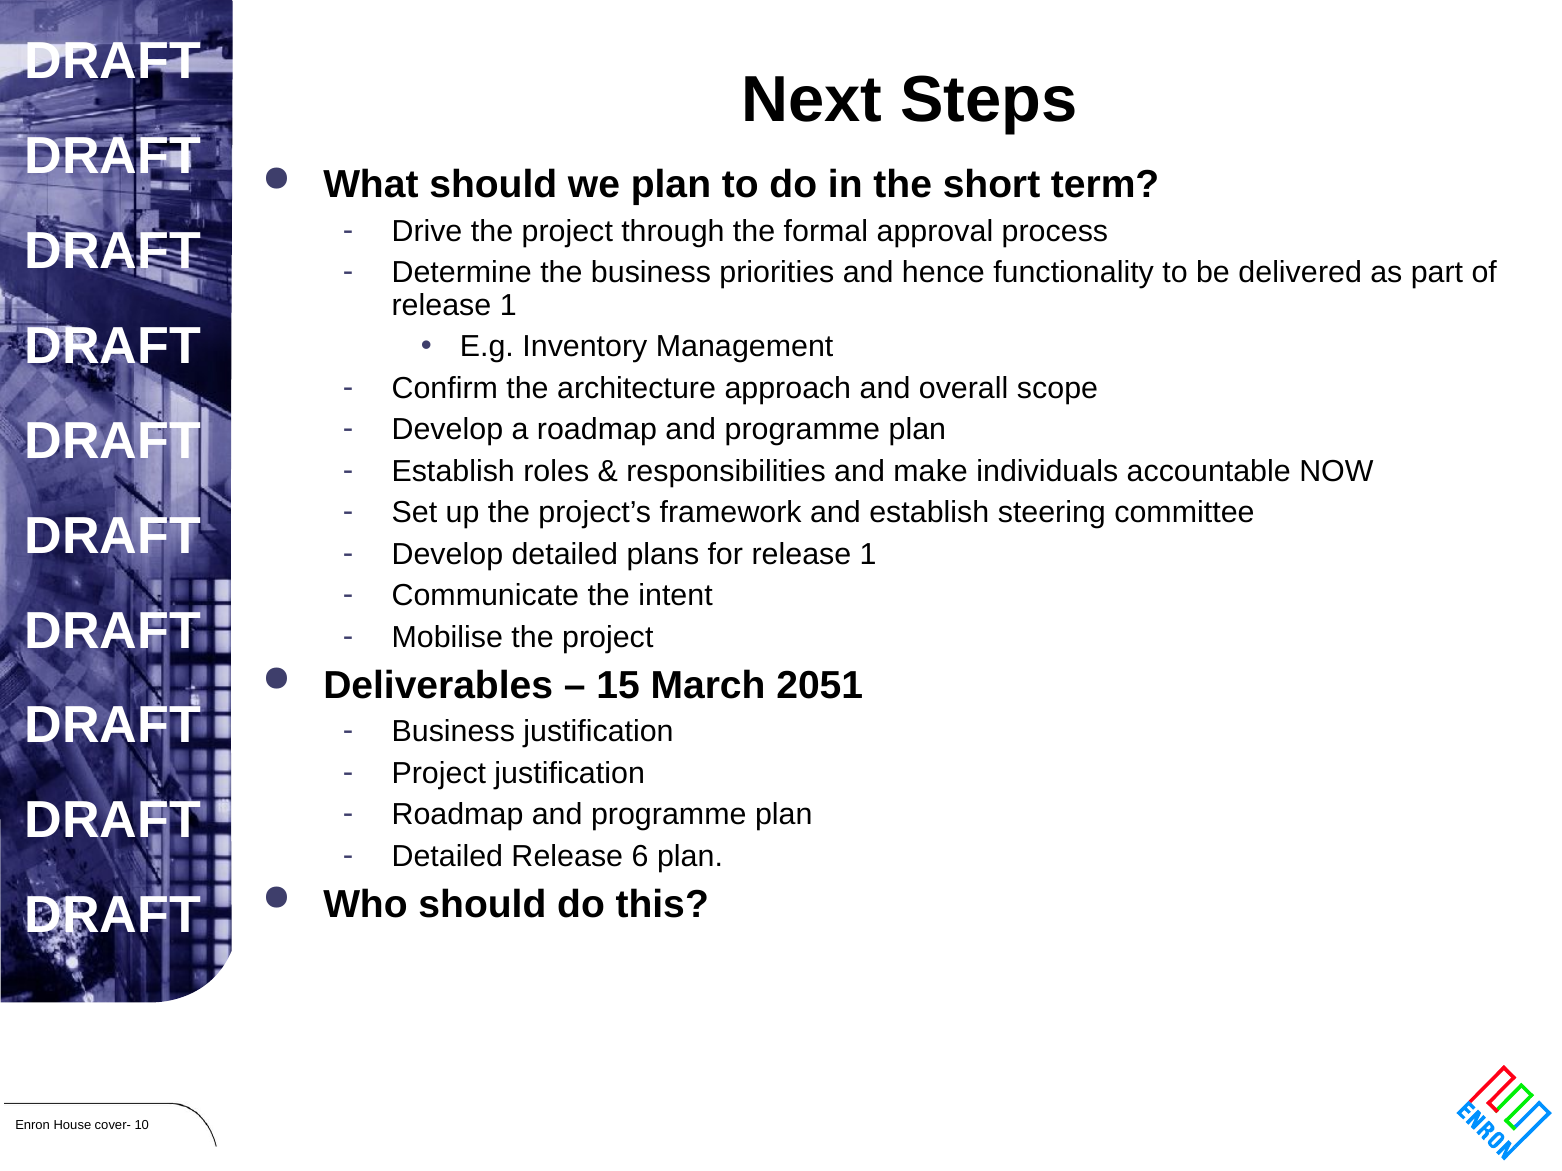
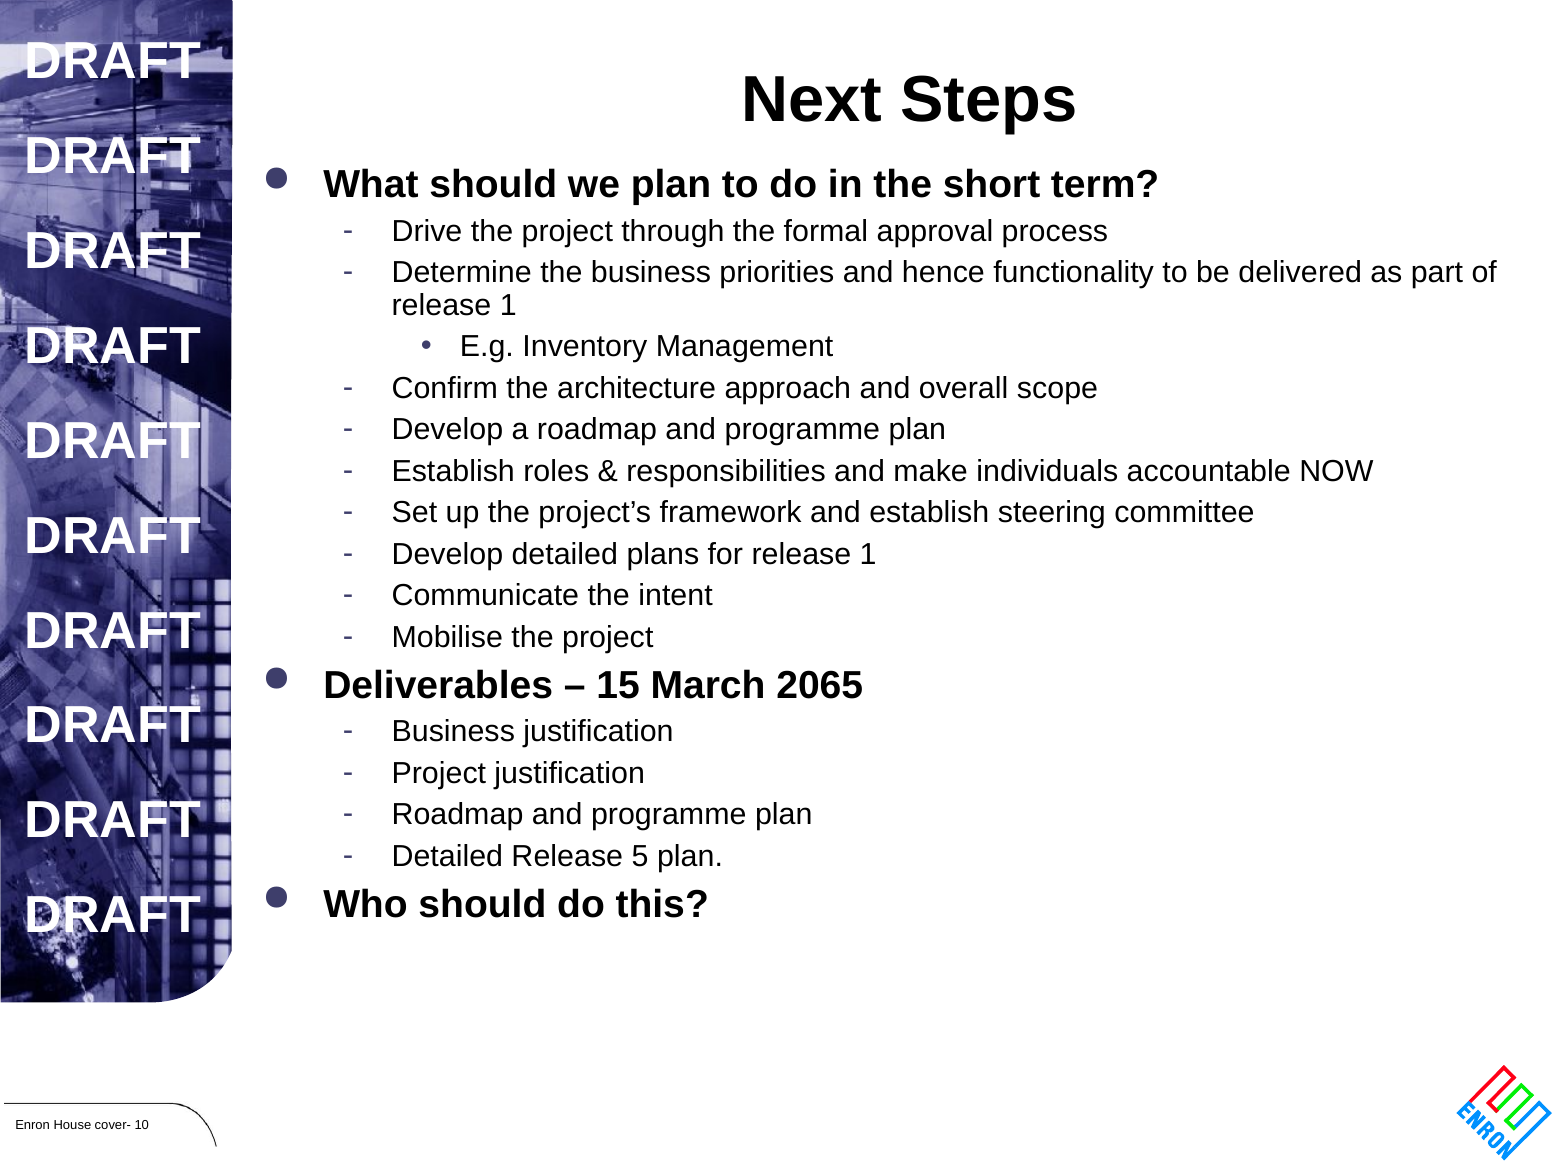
2051: 2051 -> 2065 (820, 686)
6: 6 -> 5 (640, 857)
